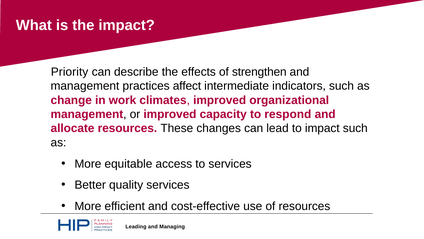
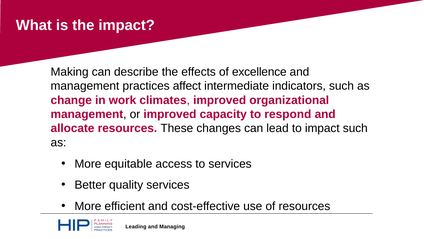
Priority: Priority -> Making (70, 72)
strengthen: strengthen -> excellence (259, 72)
